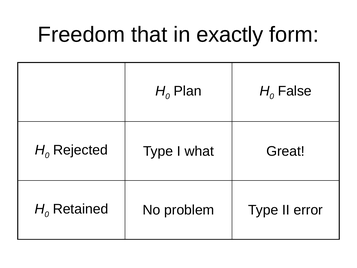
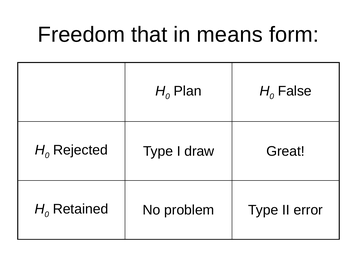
exactly: exactly -> means (230, 35)
what: what -> draw (199, 151)
